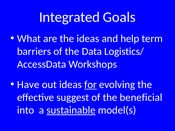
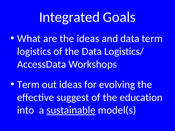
and help: help -> data (130, 39)
barriers: barriers -> logistics (34, 51)
Have: Have -> Term (28, 85)
for underline: present -> none (91, 85)
beneficial: beneficial -> education (141, 98)
